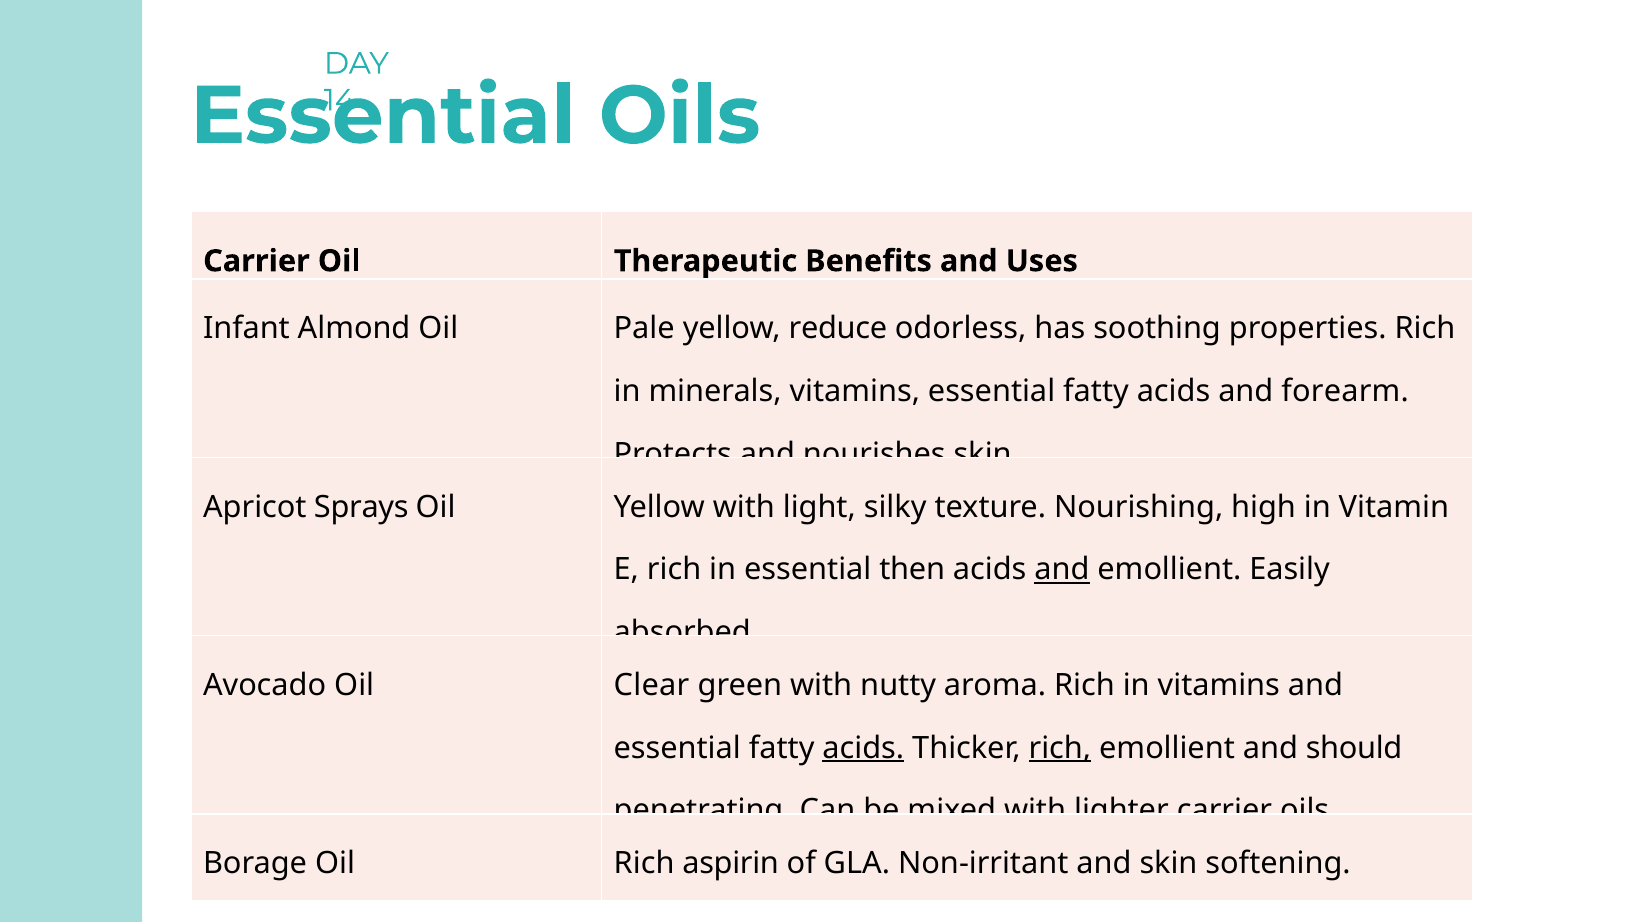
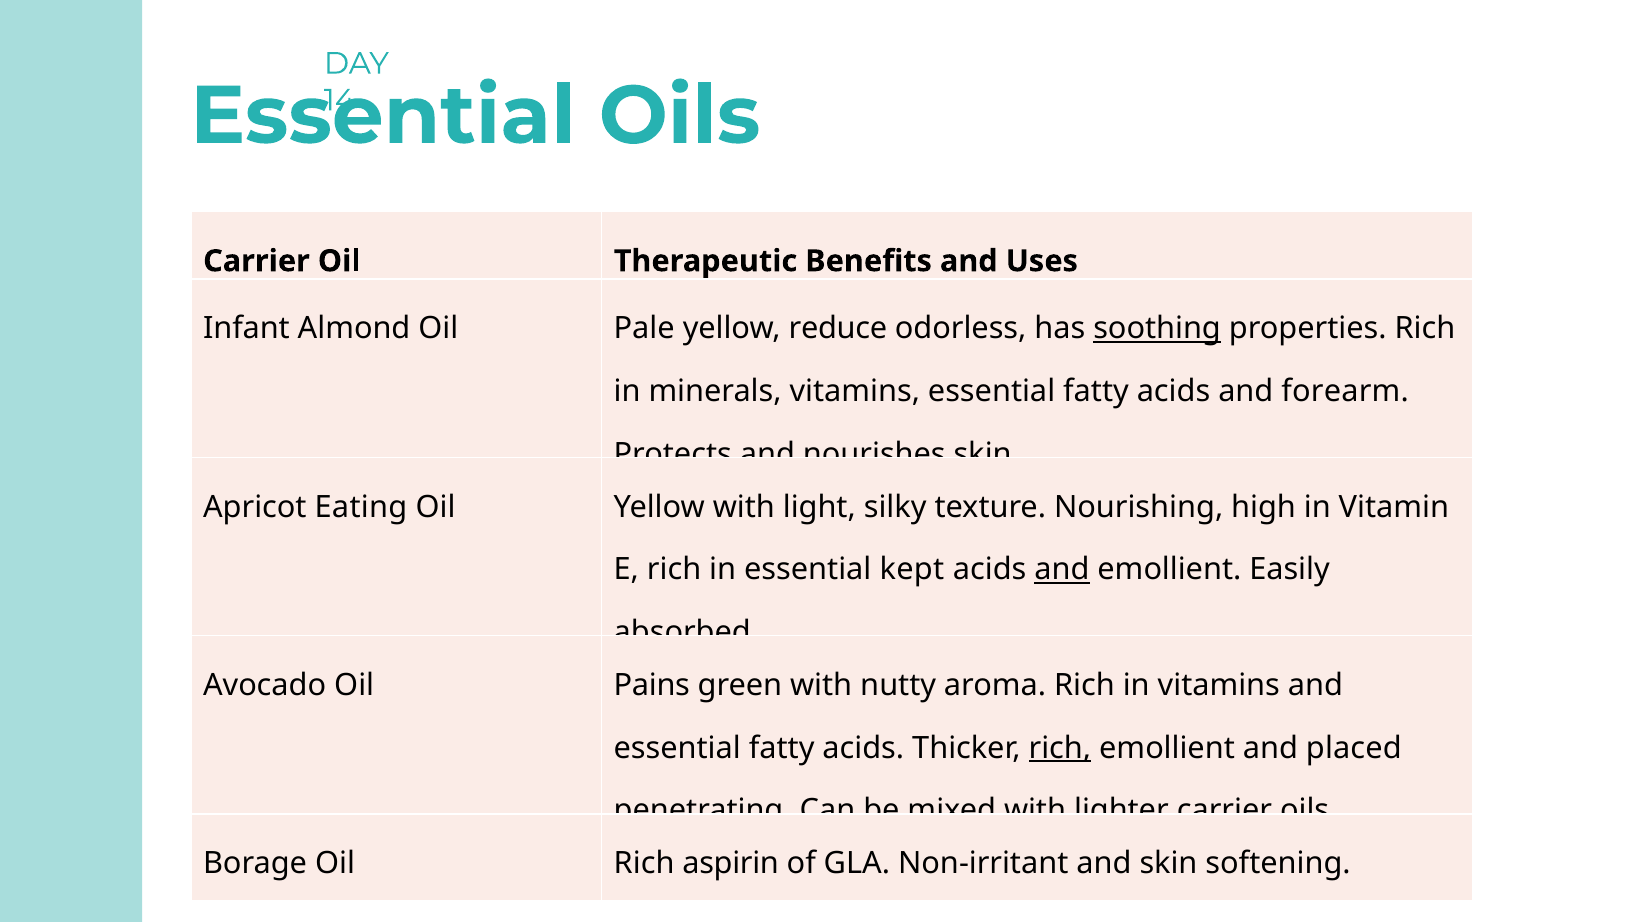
soothing underline: none -> present (1157, 329)
Sprays: Sprays -> Eating (361, 507)
then: then -> kept (912, 570)
Clear: Clear -> Pains (652, 685)
acids underline: present -> none (863, 748)
should: should -> placed (1354, 748)
